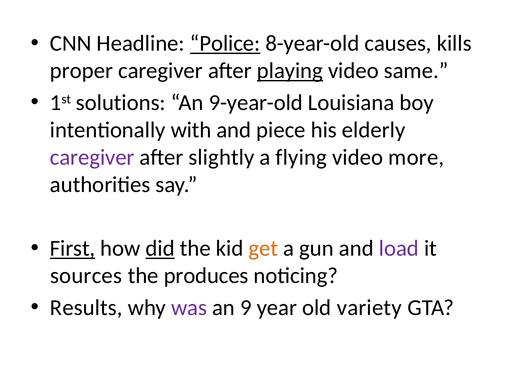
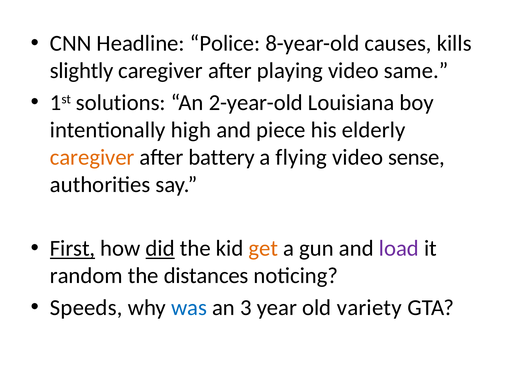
Police underline: present -> none (225, 43)
proper: proper -> slightly (82, 71)
playing underline: present -> none (290, 71)
9-year-old: 9-year-old -> 2-year-old (256, 103)
with: with -> high (191, 130)
caregiver colour: purple -> orange (92, 157)
slightly: slightly -> battery (222, 157)
more: more -> sense (416, 157)
sources: sources -> random (86, 276)
produces: produces -> distances (206, 276)
Results: Results -> Speeds (86, 308)
was colour: purple -> blue (189, 308)
9: 9 -> 3 (246, 308)
